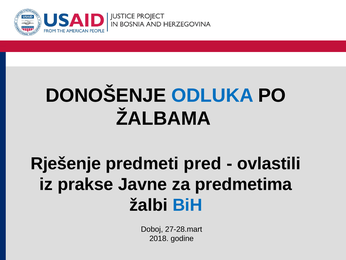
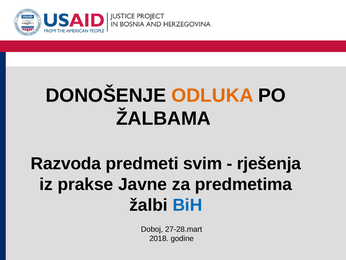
ODLUKA colour: blue -> orange (212, 95)
Rješenje: Rješenje -> Razvoda (66, 163)
pred: pred -> svim (203, 163)
ovlastili: ovlastili -> rješenja (269, 163)
